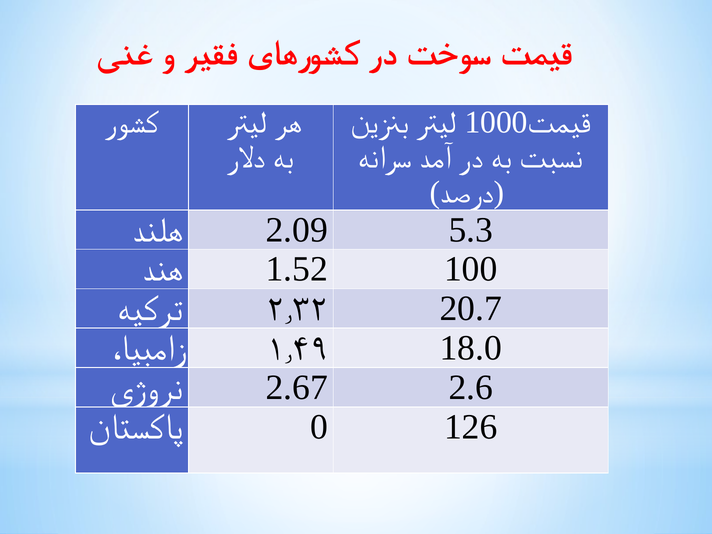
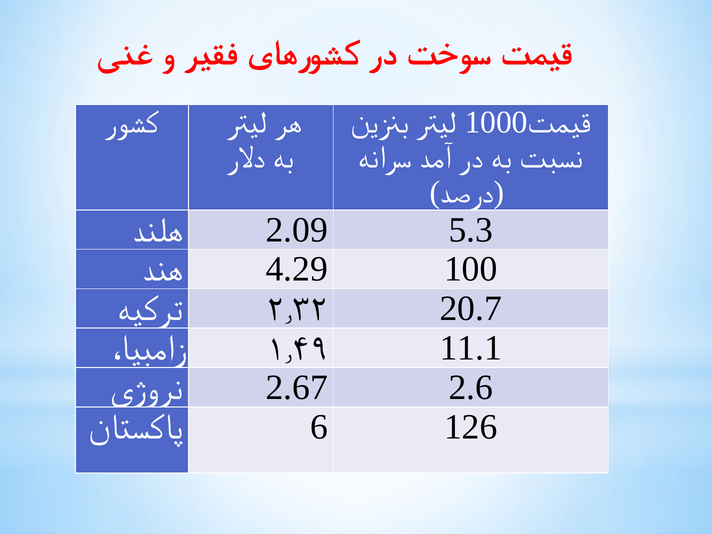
1.52: 1.52 -> 4.29 (297, 269)
18.0: 18.0 -> 11.1 (471, 348)
0: 0 -> 6 (319, 427)
